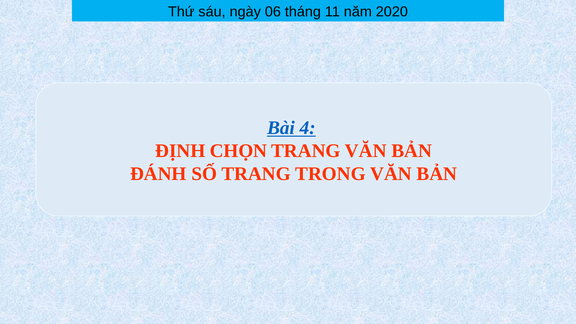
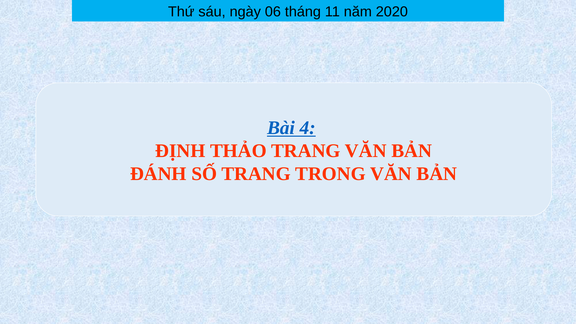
CHỌN: CHỌN -> THẢO (238, 151)
